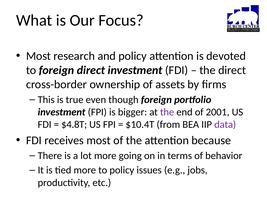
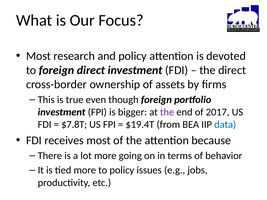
2001: 2001 -> 2017 (218, 112)
$4.8T: $4.8T -> $7.8T (74, 125)
$10.4T: $10.4T -> $19.4T (140, 125)
data colour: purple -> blue (225, 125)
